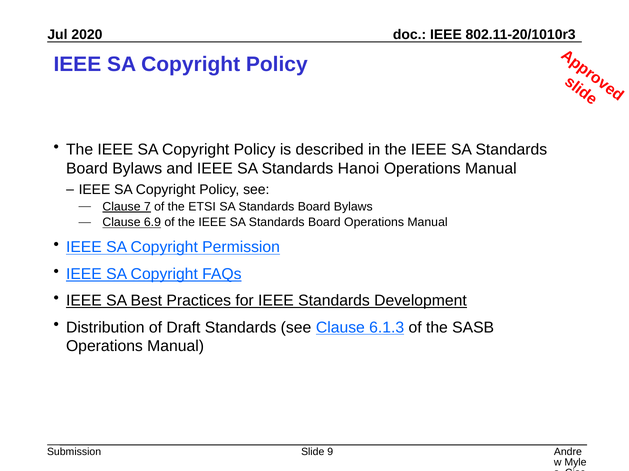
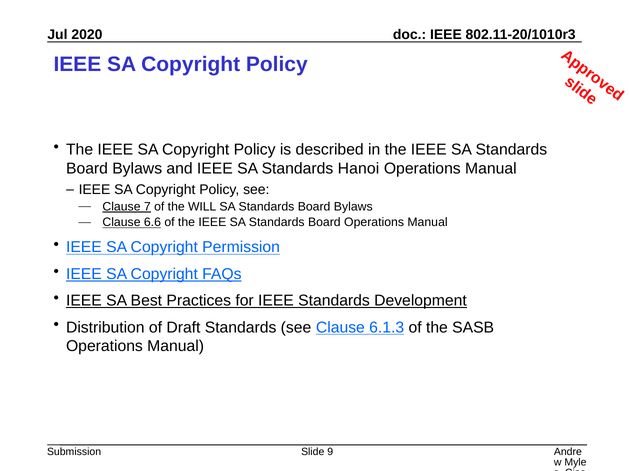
ETSI: ETSI -> WILL (202, 207)
6.9: 6.9 -> 6.6 (152, 223)
